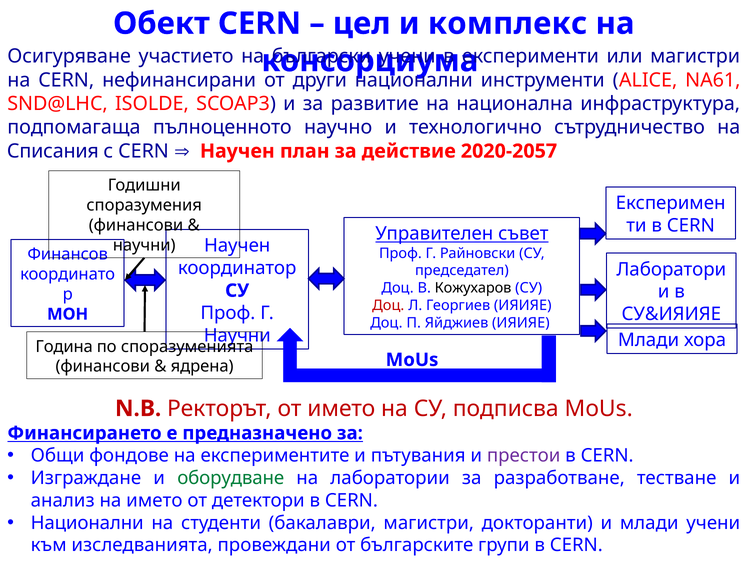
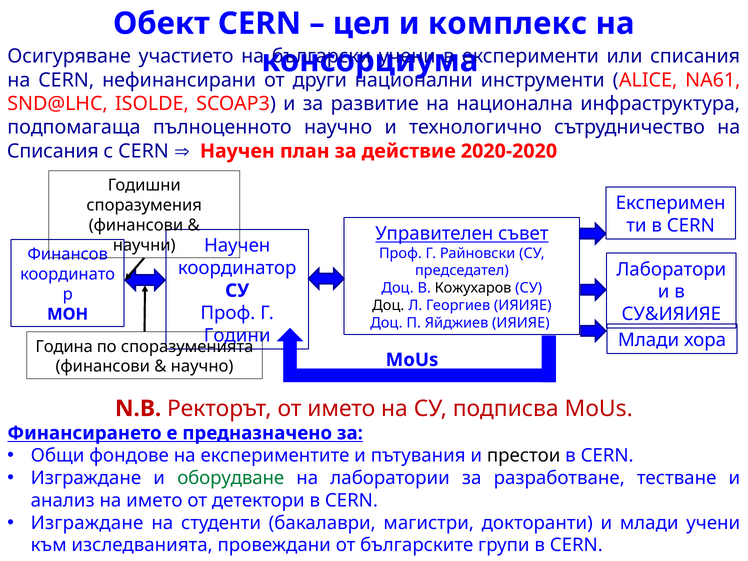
или магистри: магистри -> списания (695, 56)
2020-2057: 2020-2057 -> 2020-2020 (509, 151)
Доц colour: red -> black (388, 306)
Научни: Научни -> Години (237, 336)
ядрена: ядрена -> научно (202, 367)
престои colour: purple -> black (524, 456)
Национални: Национални -> Изграждане (87, 523)
